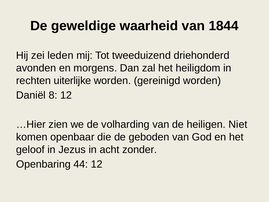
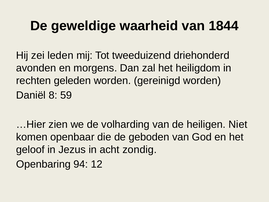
uiterlijke: uiterlijke -> geleden (72, 80)
8 12: 12 -> 59 (66, 95)
zonder: zonder -> zondig (140, 149)
44: 44 -> 94 (81, 164)
